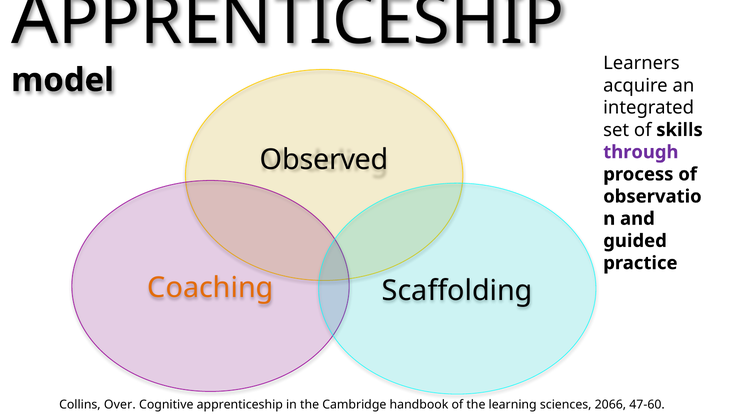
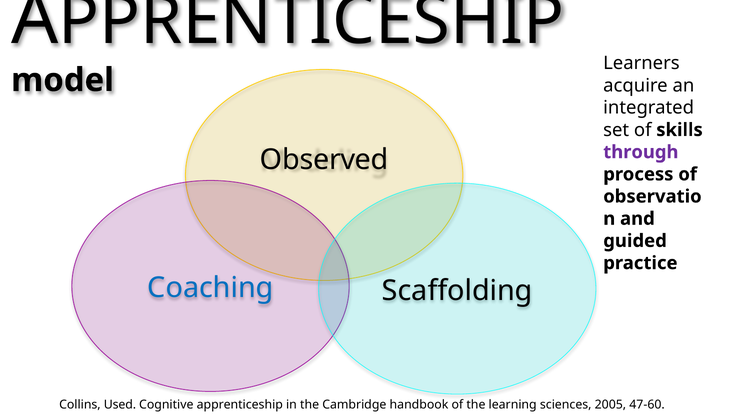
Coaching colour: orange -> blue (211, 288)
Over: Over -> Used (120, 405)
2066: 2066 -> 2005 (610, 405)
